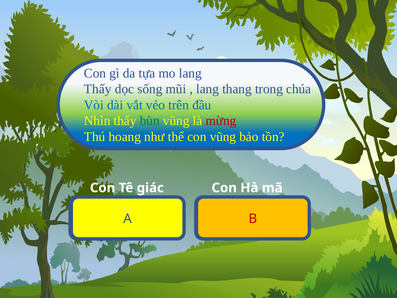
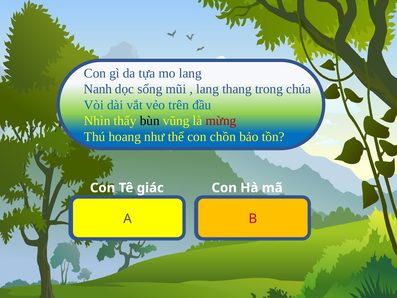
Thấy: Thấy -> Nanh (98, 89)
bùn colour: green -> black (150, 121)
con vũng: vũng -> chồn (223, 137)
